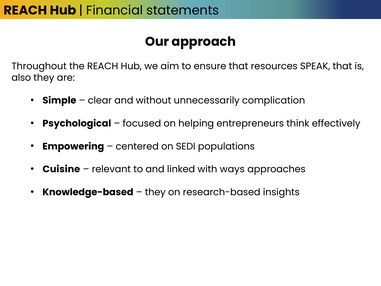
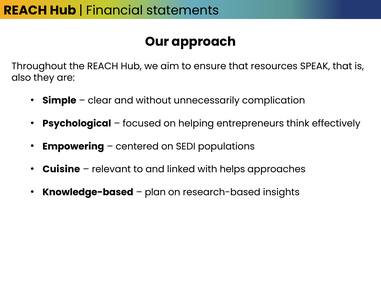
ways: ways -> helps (232, 169)
they: they -> plan (155, 192)
